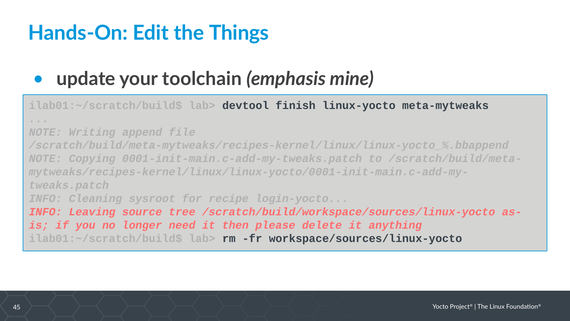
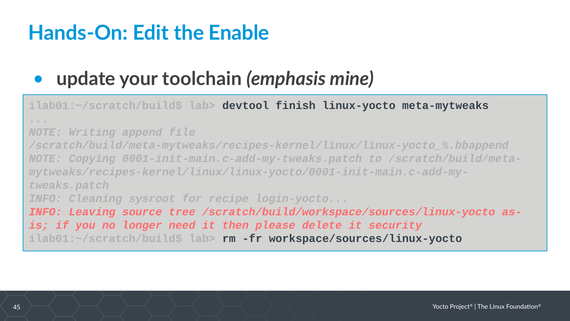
Things: Things -> Enable (239, 33)
anything: anything -> security (395, 225)
